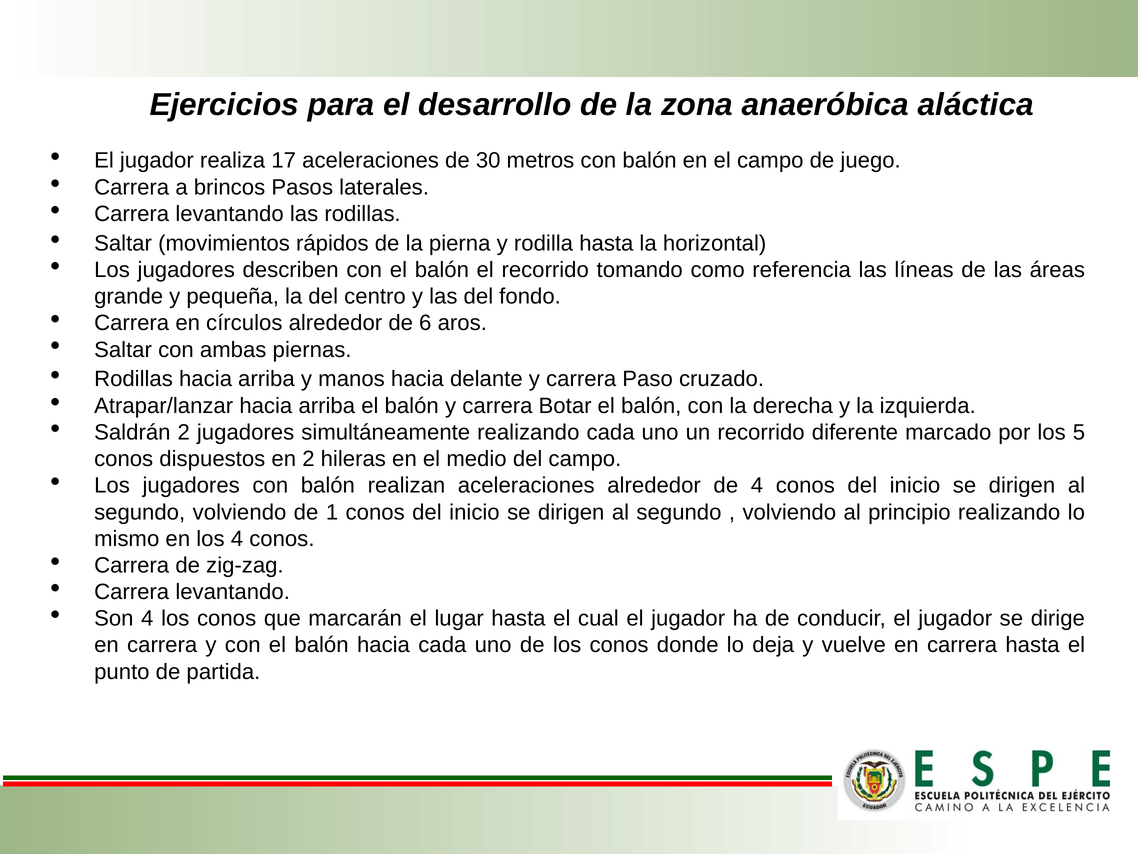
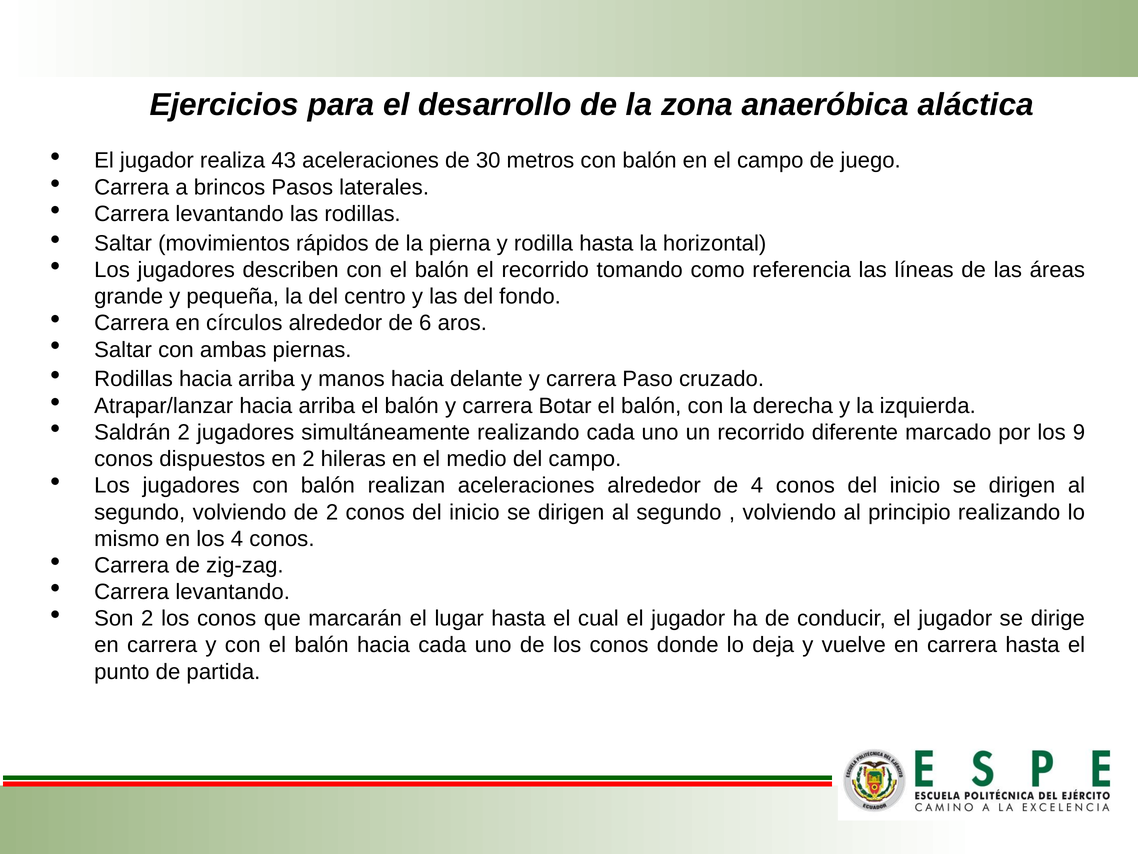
17: 17 -> 43 (284, 160)
5: 5 -> 9 (1079, 432)
de 1: 1 -> 2 (332, 512)
Son 4: 4 -> 2 (147, 618)
